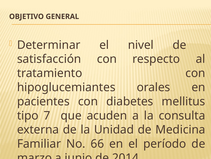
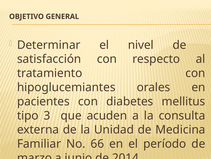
7: 7 -> 3 (47, 115)
